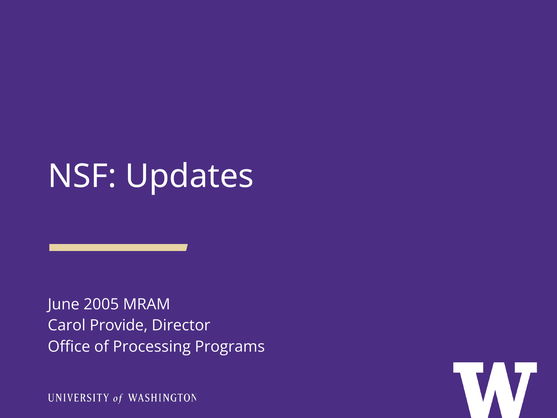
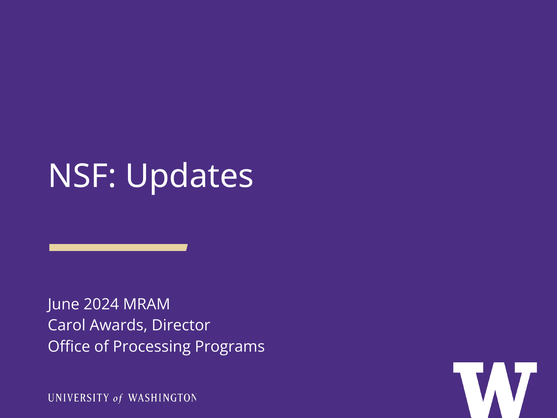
2005: 2005 -> 2024 (101, 304)
Provide: Provide -> Awards (119, 325)
